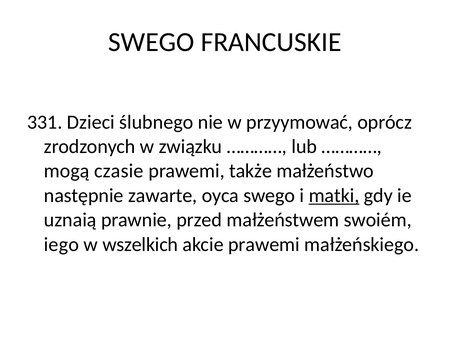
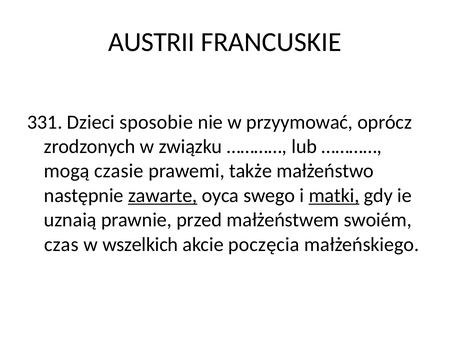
SWEGO: SWEGO -> AUSTRII (152, 42)
ślubnego: ślubnego -> sposobie (156, 122)
zawarte underline: none -> present (163, 195)
iego: iego -> czas (61, 244)
akcie prawemi: prawemi -> poczęcia (264, 244)
